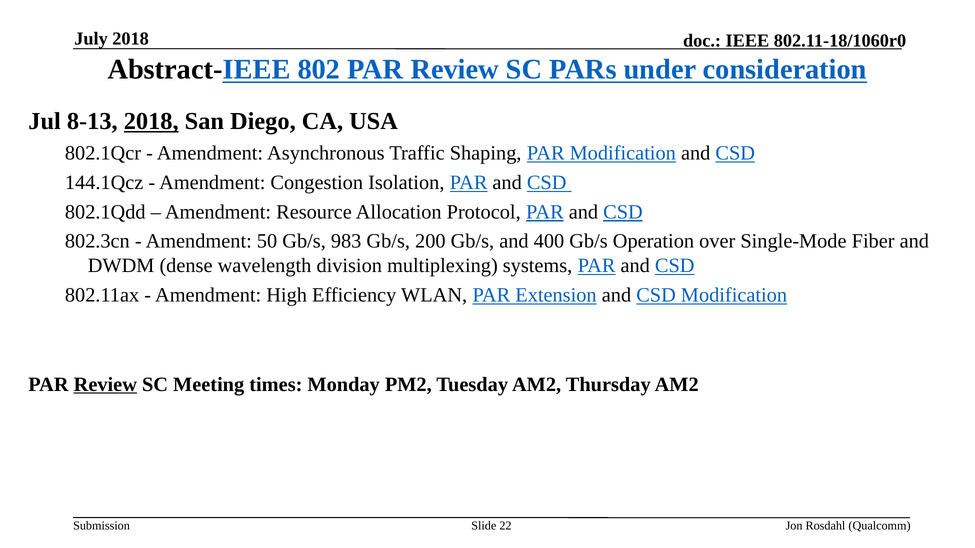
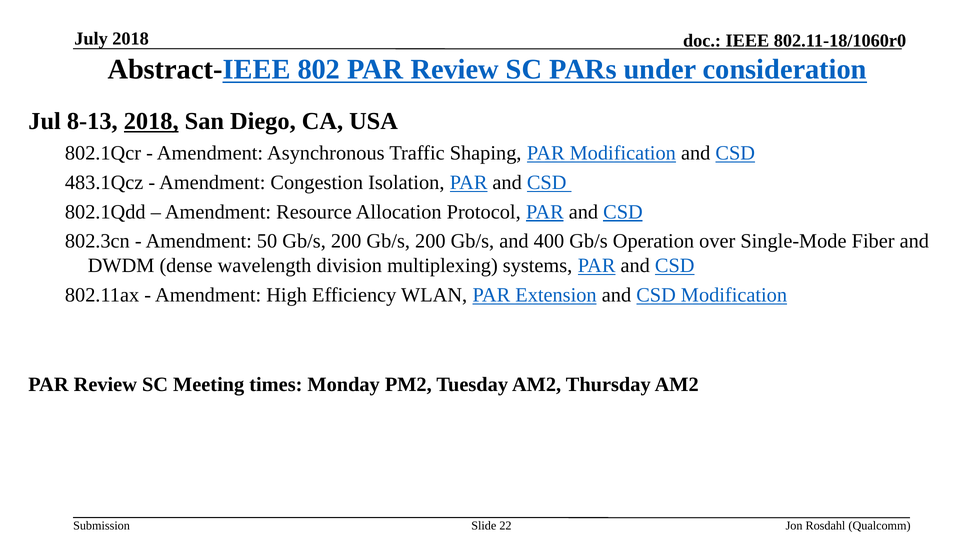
144.1Qcz: 144.1Qcz -> 483.1Qcz (104, 183)
50 Gb/s 983: 983 -> 200 (346, 241)
Review underline: present -> none (105, 385)
